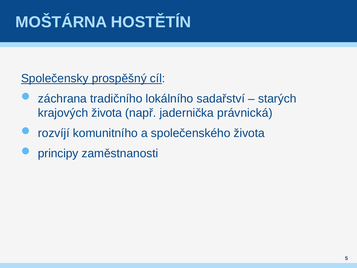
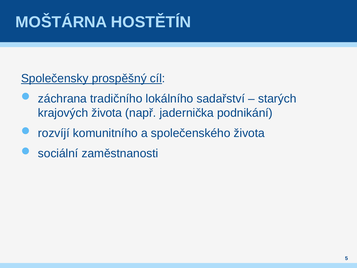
právnická: právnická -> podnikání (245, 113)
principy: principy -> sociální (58, 153)
